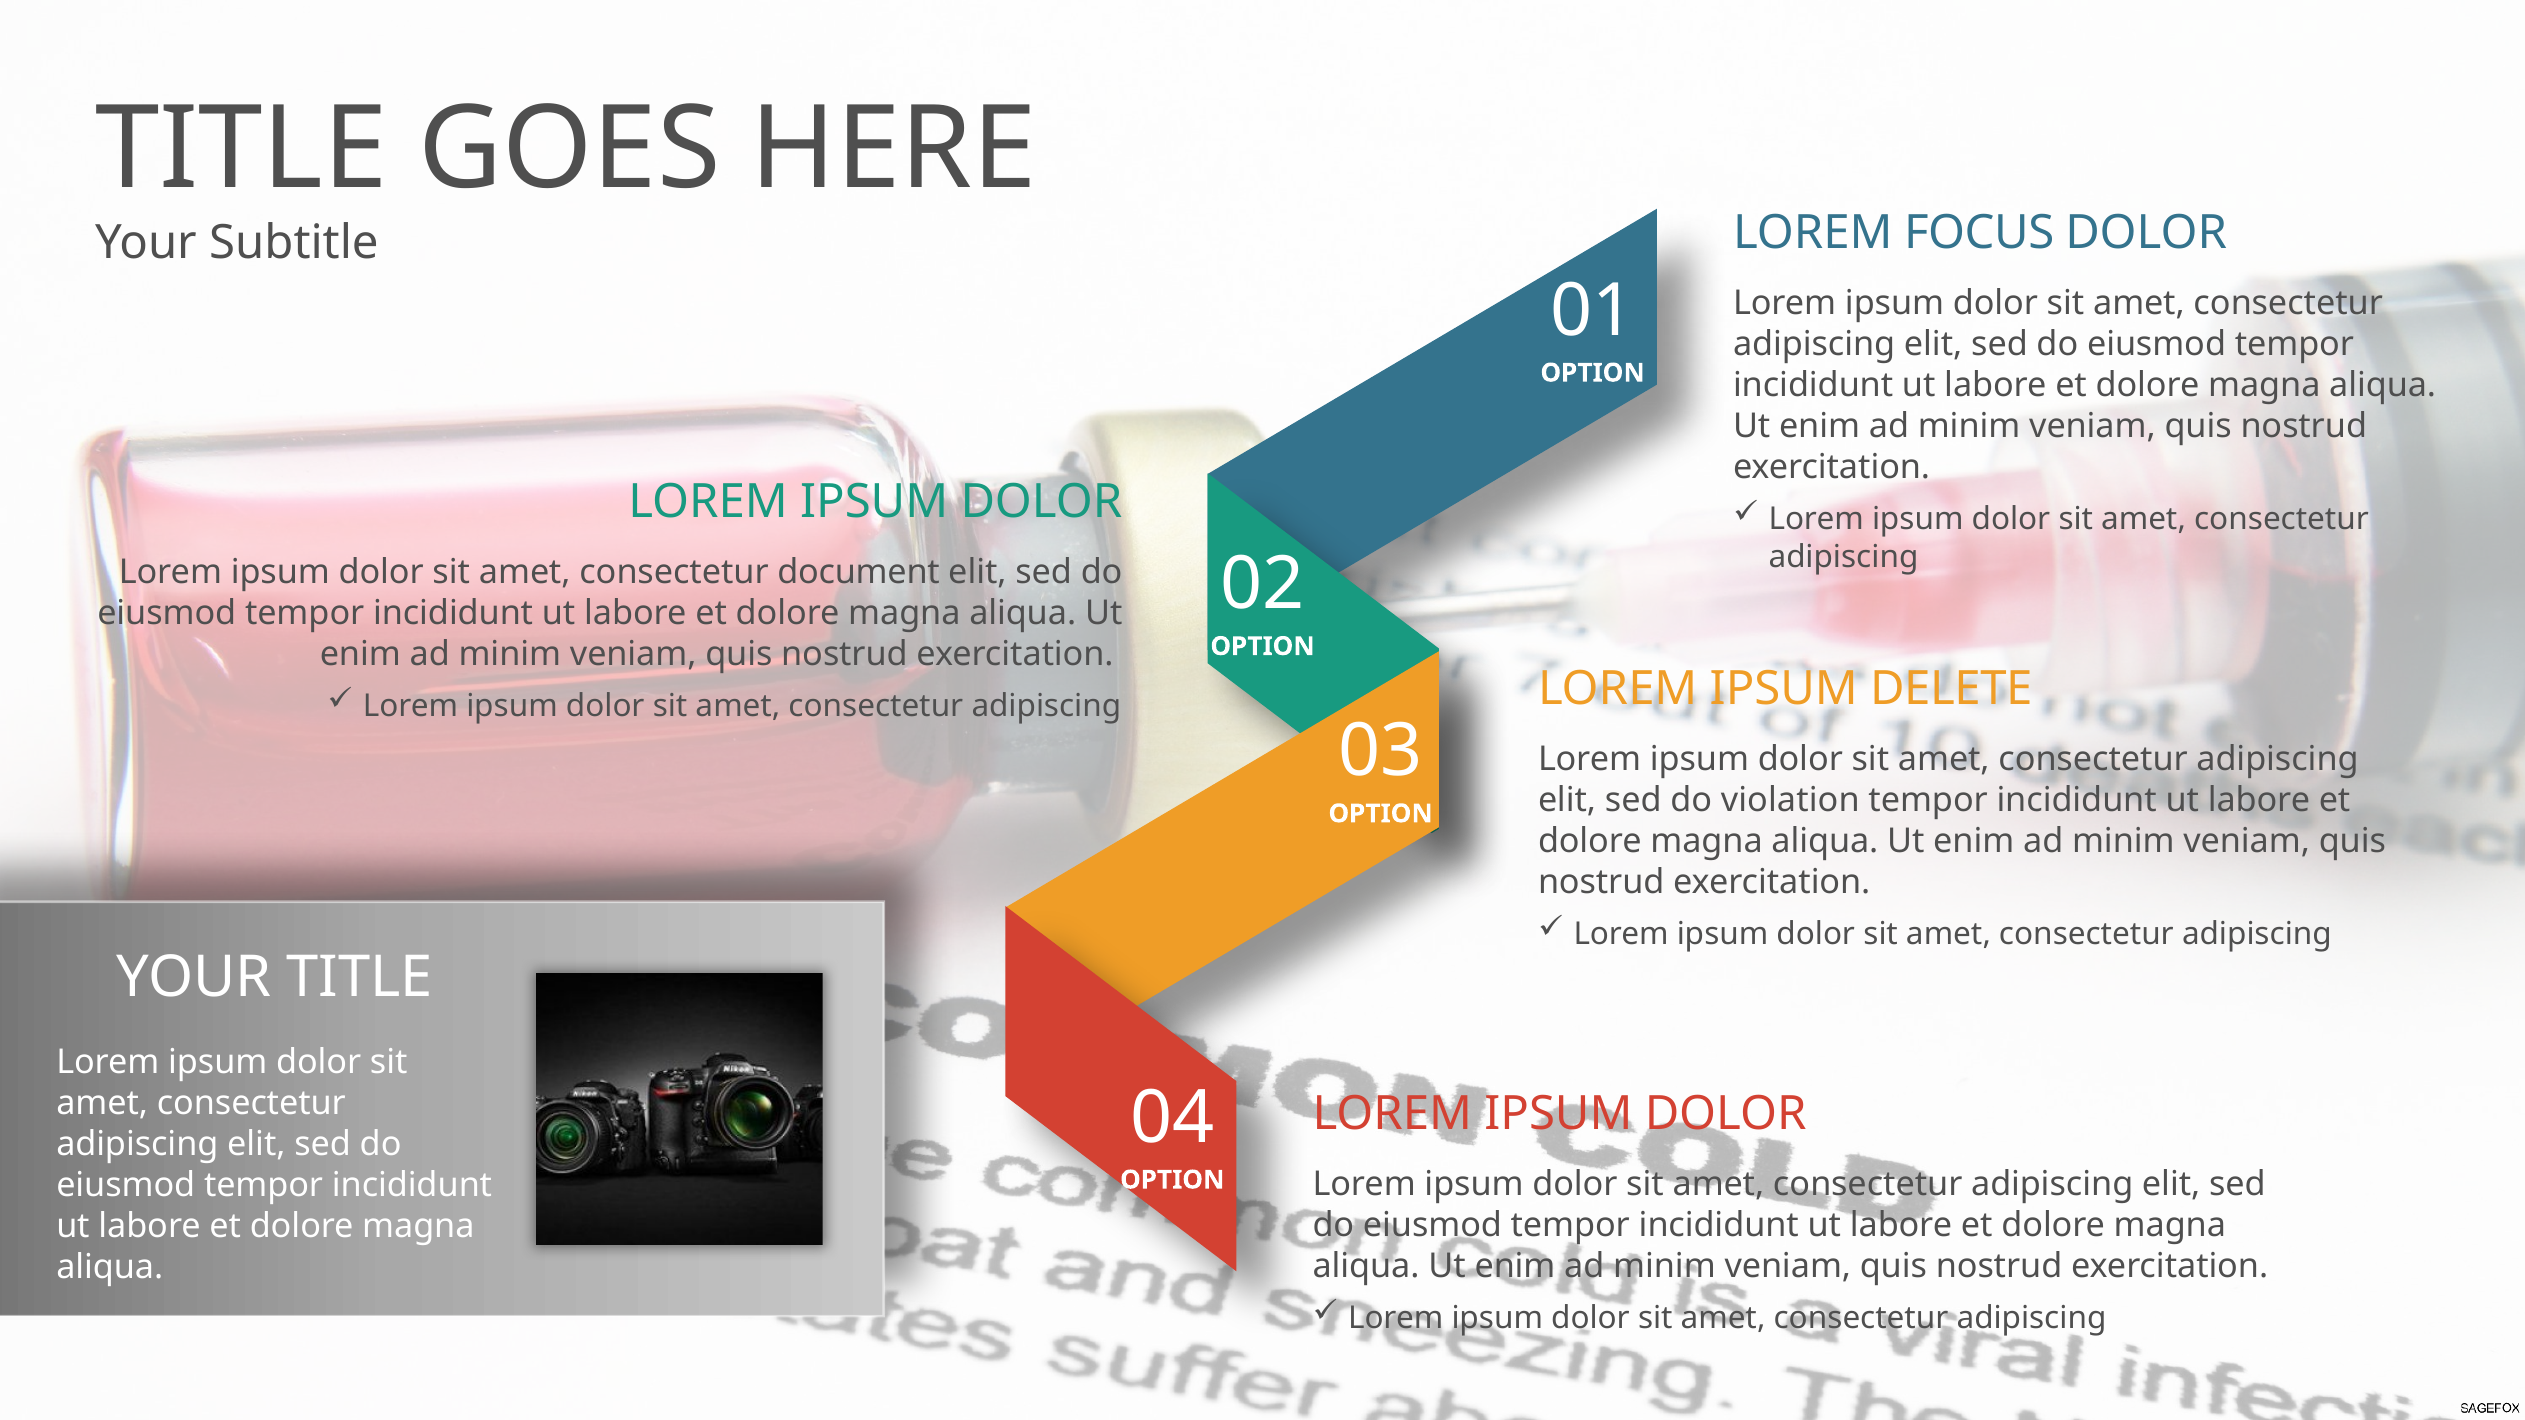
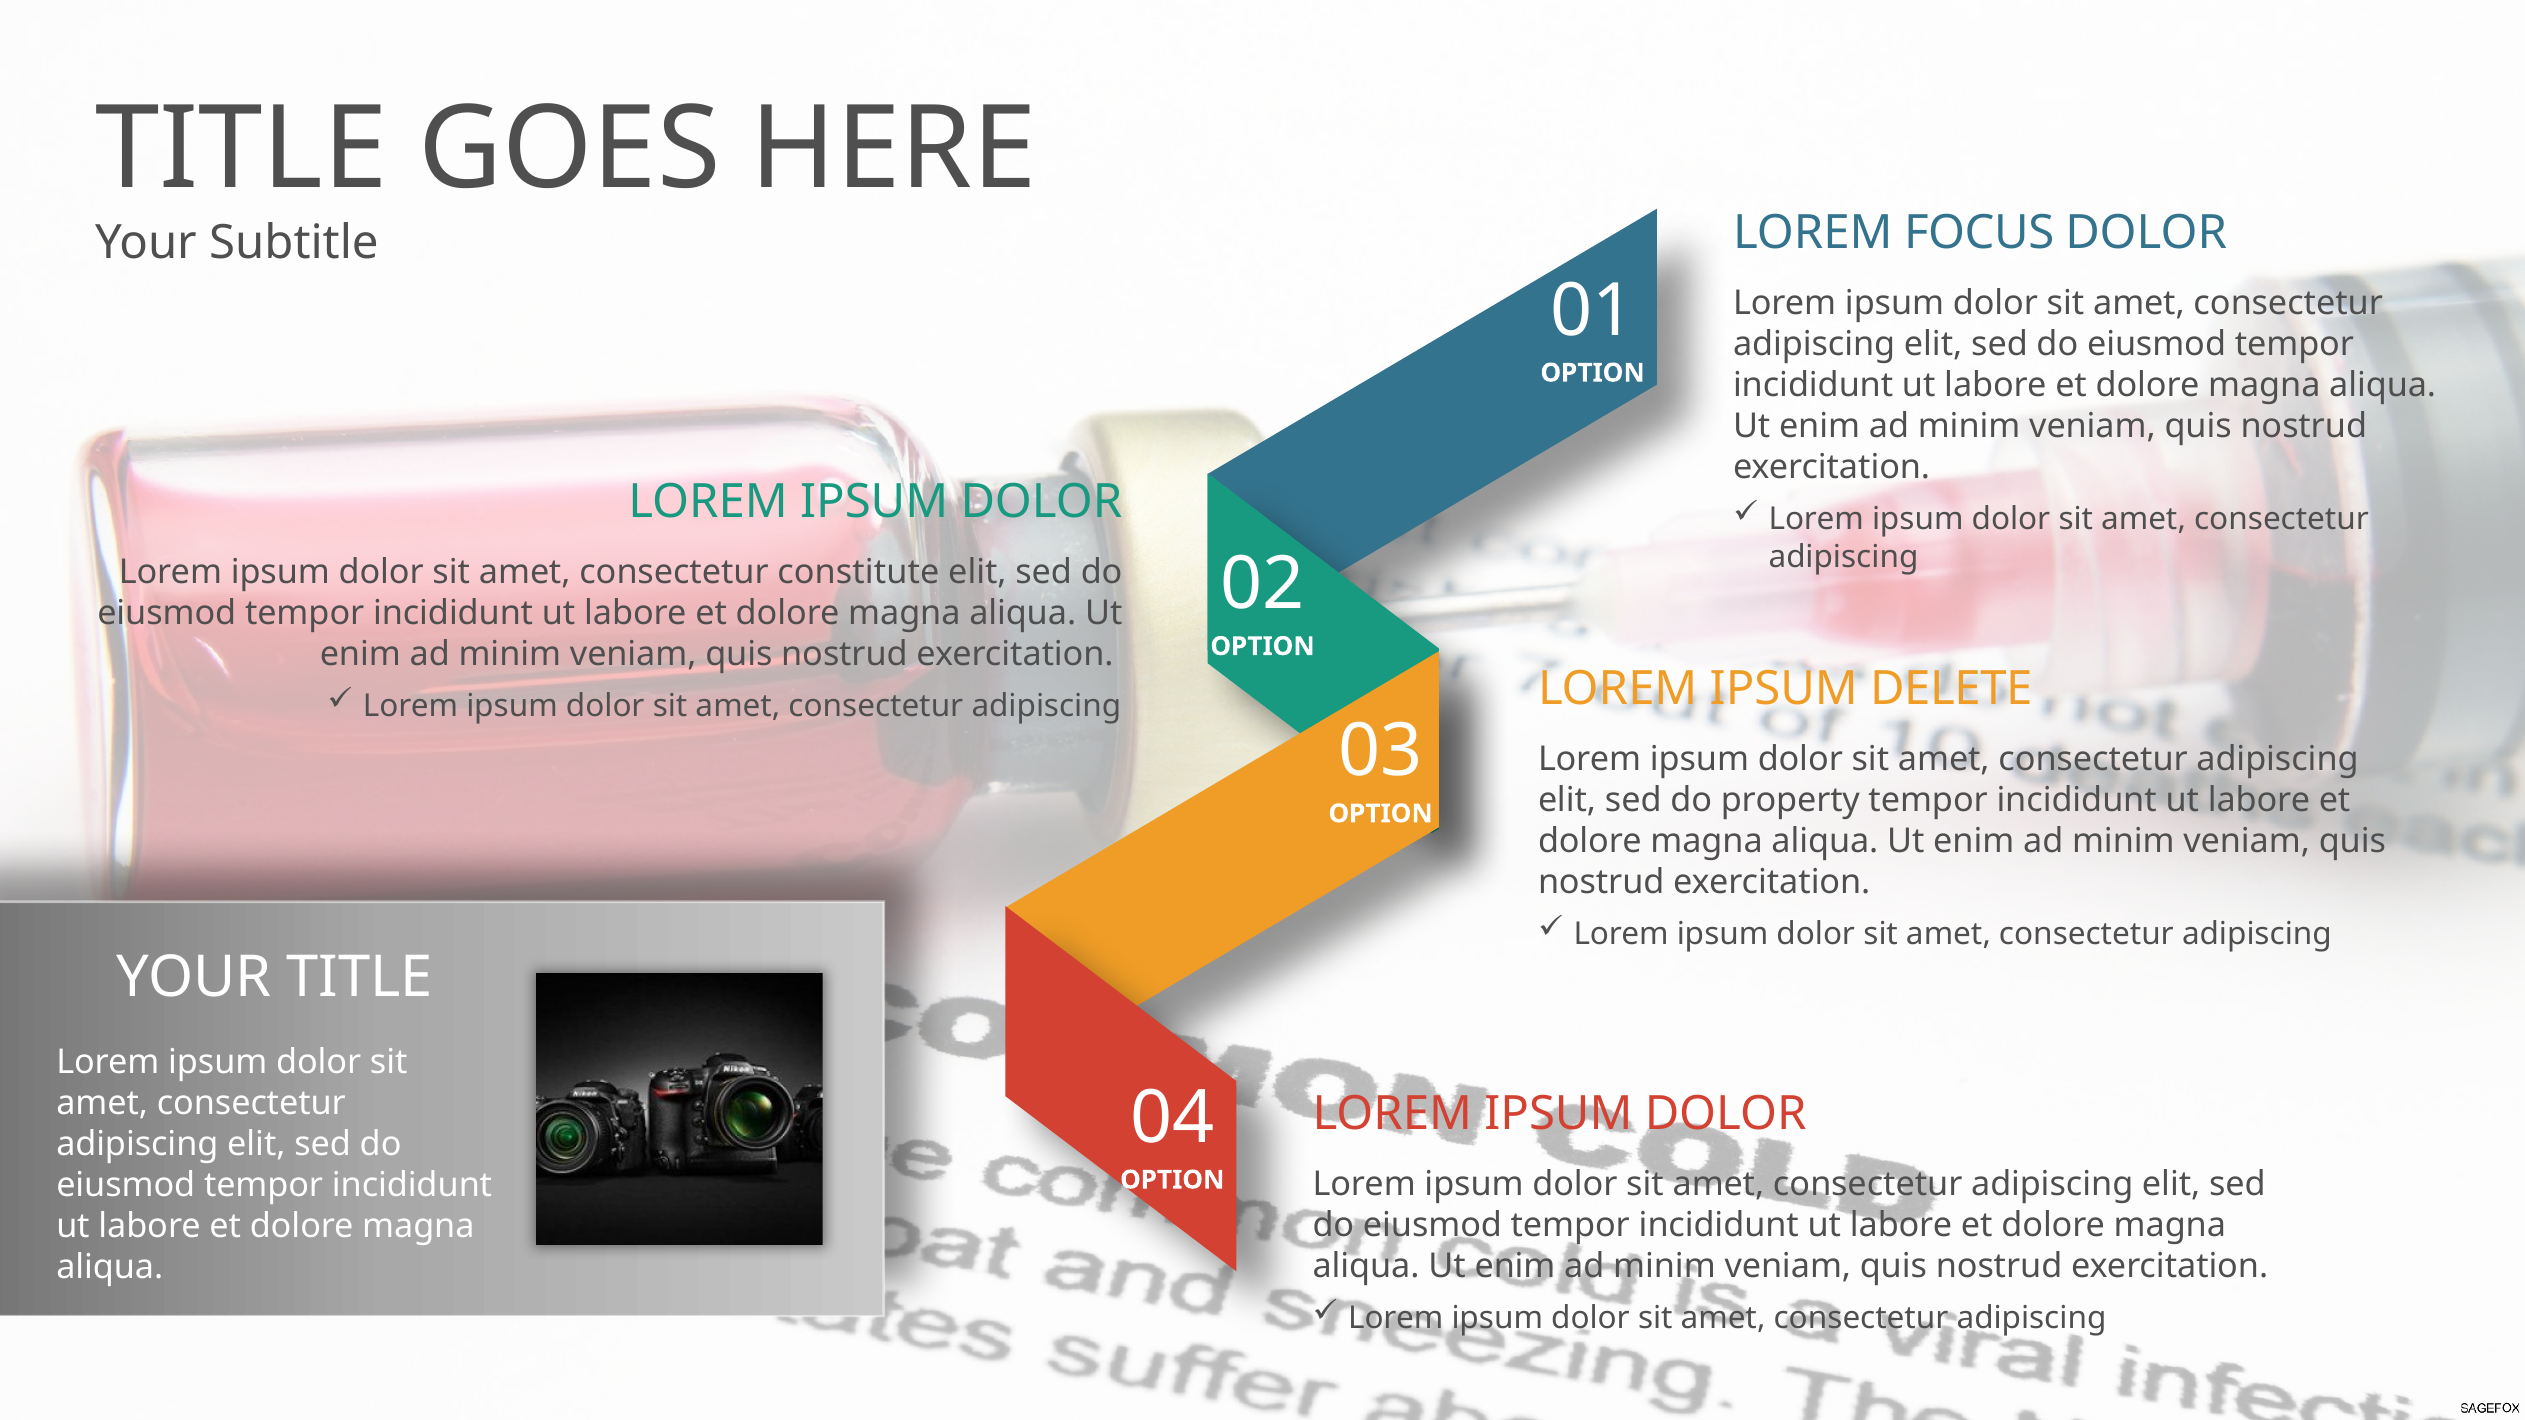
document: document -> constitute (858, 573)
violation: violation -> property (1790, 800)
